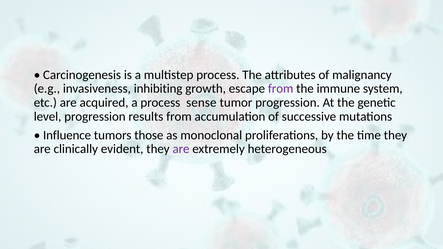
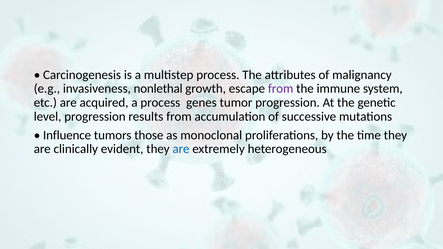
inhibiting: inhibiting -> nonlethal (158, 89)
sense: sense -> genes (201, 103)
are colour: purple -> blue (181, 149)
